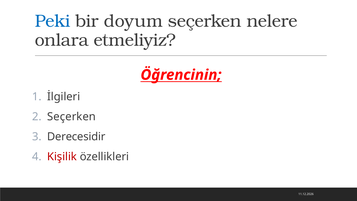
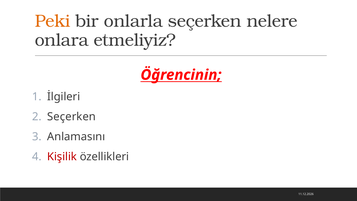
Peki colour: blue -> orange (53, 21)
doyum: doyum -> onlarla (133, 21)
Derecesidir: Derecesidir -> Anlamasını (76, 137)
